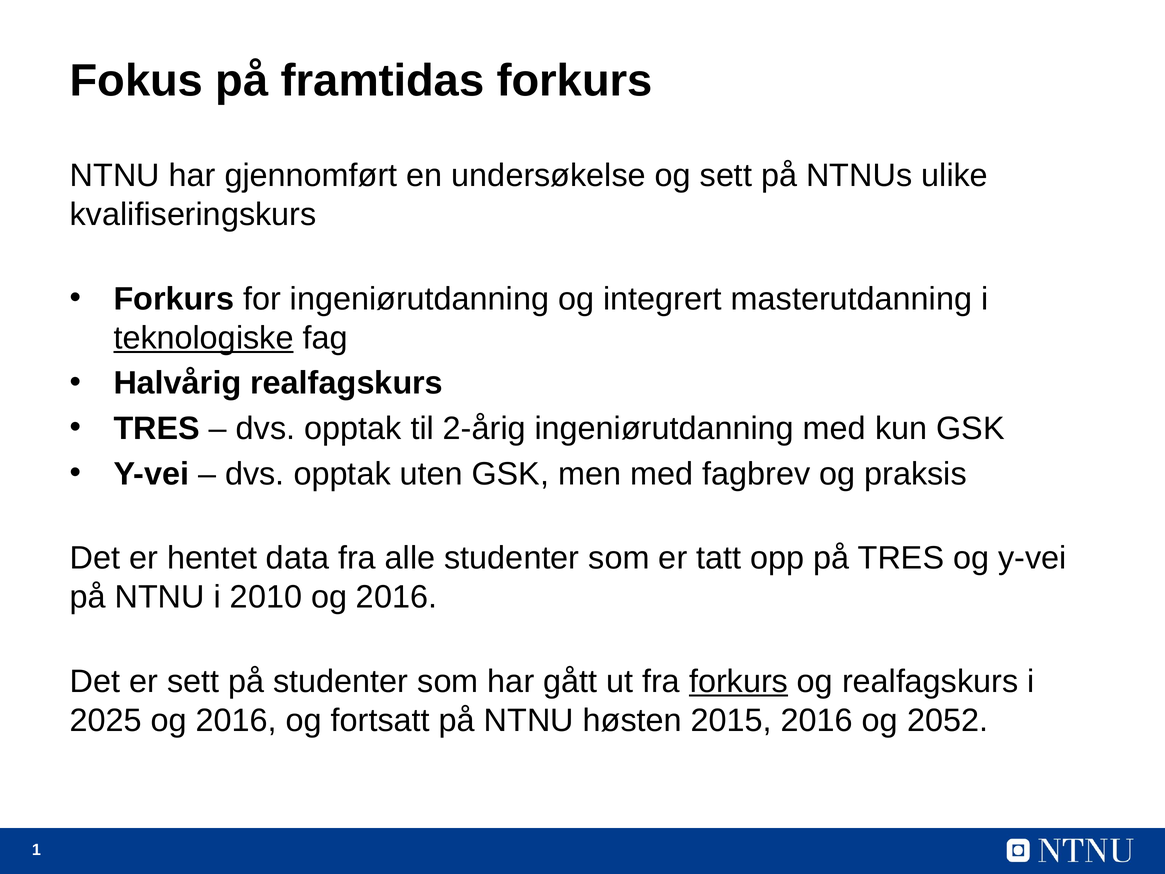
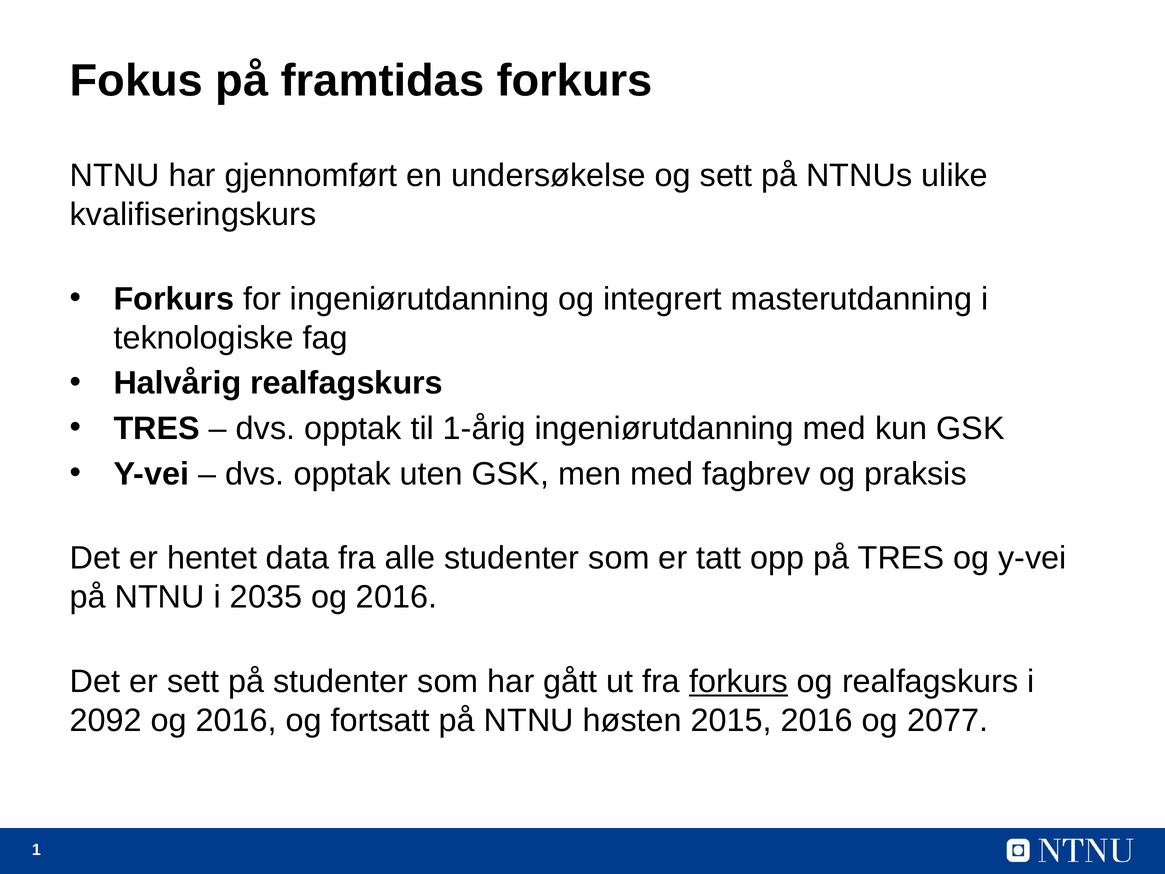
teknologiske underline: present -> none (204, 338)
2-årig: 2-årig -> 1-årig (484, 428)
2010: 2010 -> 2035 (266, 597)
2025: 2025 -> 2092 (106, 720)
2052: 2052 -> 2077 (947, 720)
